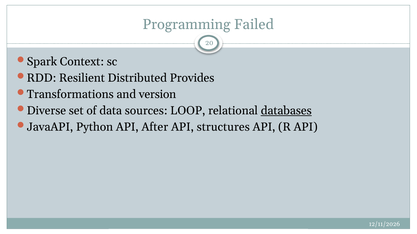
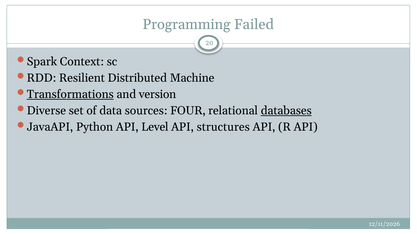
Provides: Provides -> Machine (192, 78)
Transformations underline: none -> present (70, 95)
LOOP: LOOP -> FOUR (188, 111)
After: After -> Level (155, 127)
